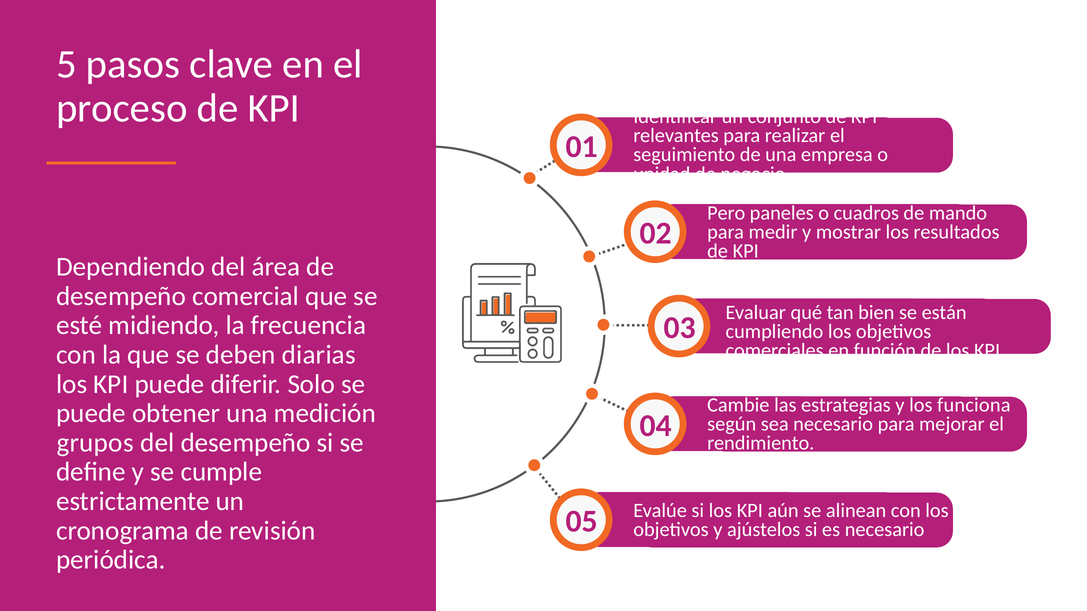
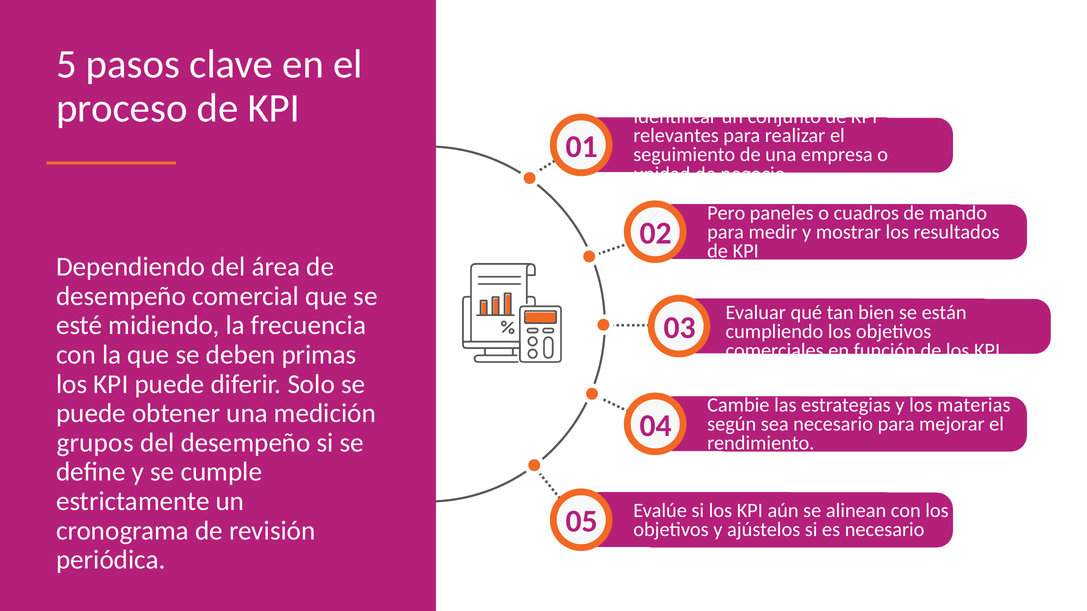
diarias: diarias -> primas (319, 355)
funciona: funciona -> materias (974, 405)
